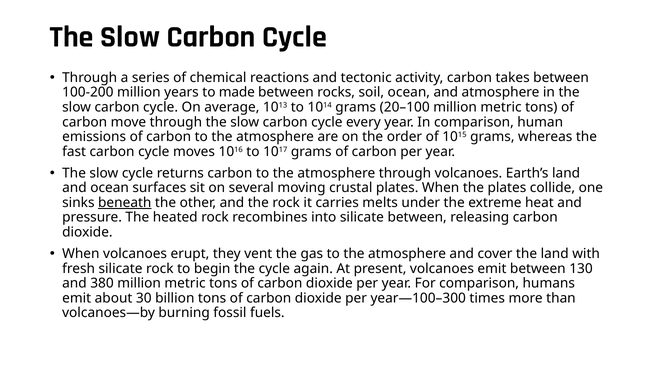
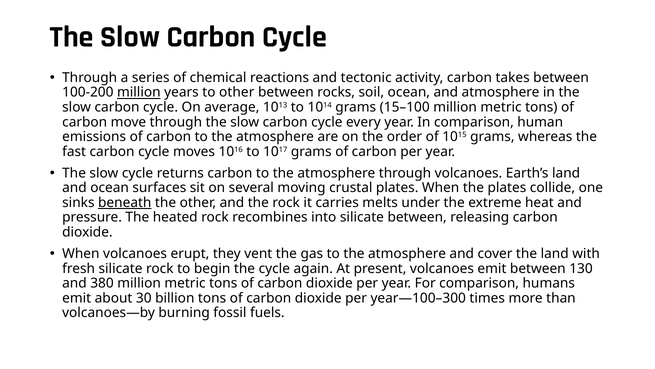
million underline: none -> present (139, 92)
to made: made -> other (237, 92)
20–100: 20–100 -> 15–100 (405, 107)
